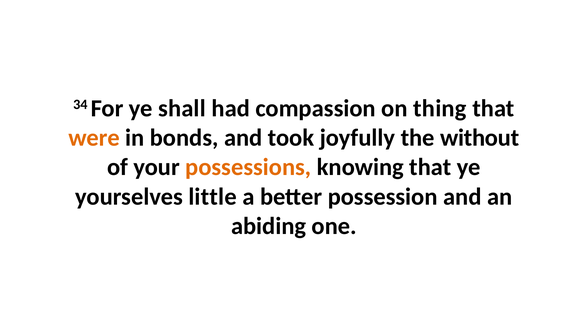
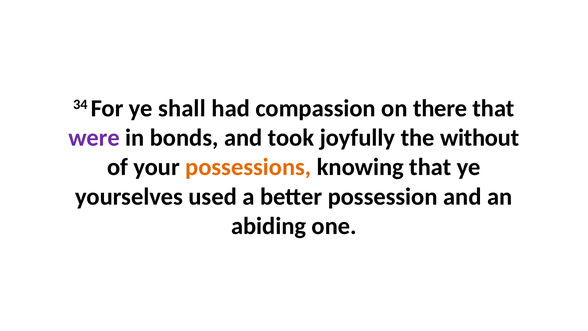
thing: thing -> there (440, 108)
were colour: orange -> purple (94, 138)
little: little -> used (213, 196)
